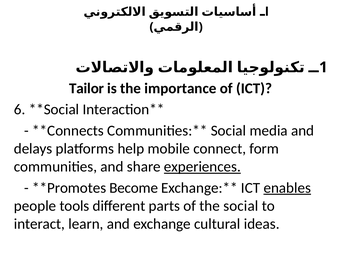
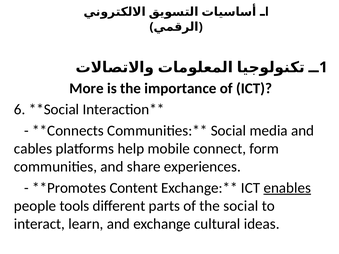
Tailor: Tailor -> More (86, 88)
delays: delays -> cables (33, 149)
experiences underline: present -> none (202, 167)
Become: Become -> Content (134, 188)
